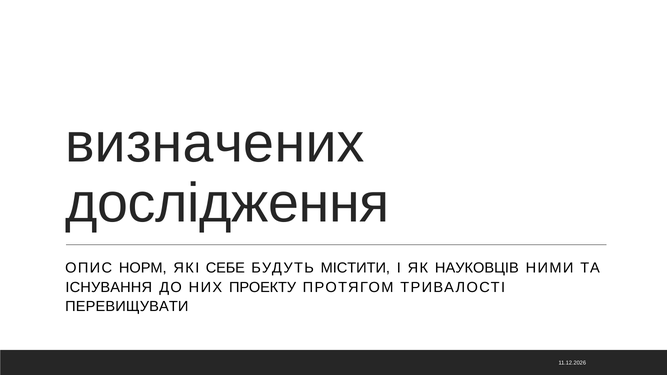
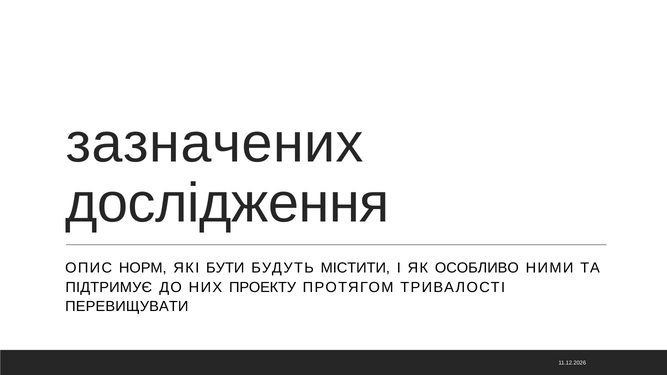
визначених: визначених -> зазначених (215, 144)
СЕБЕ: СЕБЕ -> БУТИ (225, 268)
НАУКОВЦІВ: НАУКОВЦІВ -> ОСОБЛИВО (477, 268)
ІСНУВАННЯ: ІСНУВАННЯ -> ПІДТРИМУЄ (109, 287)
